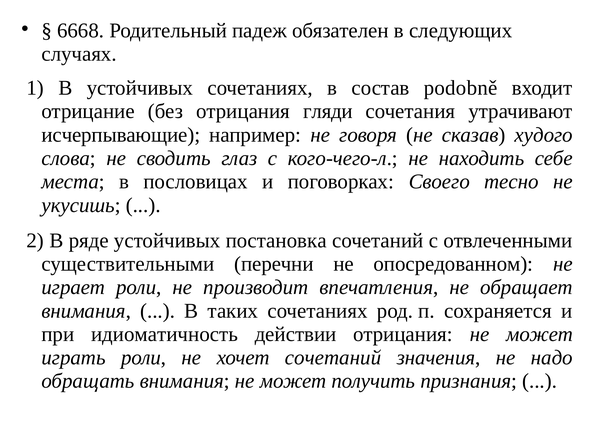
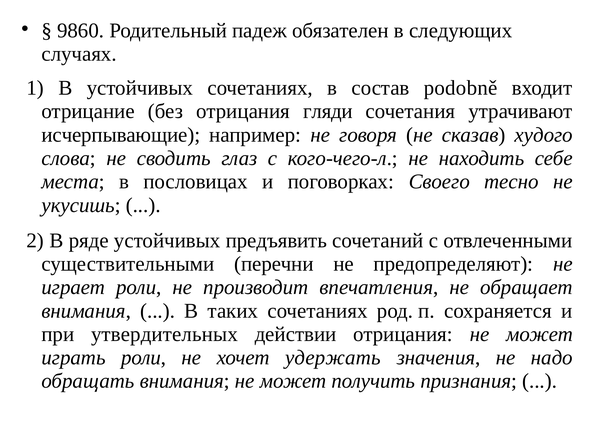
6668: 6668 -> 9860 (81, 30)
постановка: постановка -> предъявить (276, 240)
опосредованном: опосредованном -> предопределяют (453, 264)
идиоматичность: идиоматичность -> утвердительных (164, 334)
хочет сочетаний: сочетаний -> удержать (333, 357)
